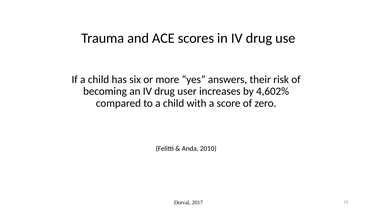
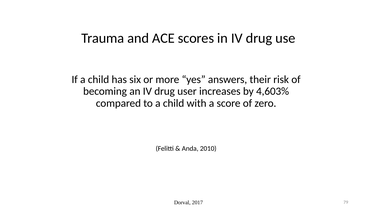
4,602%: 4,602% -> 4,603% (273, 91)
